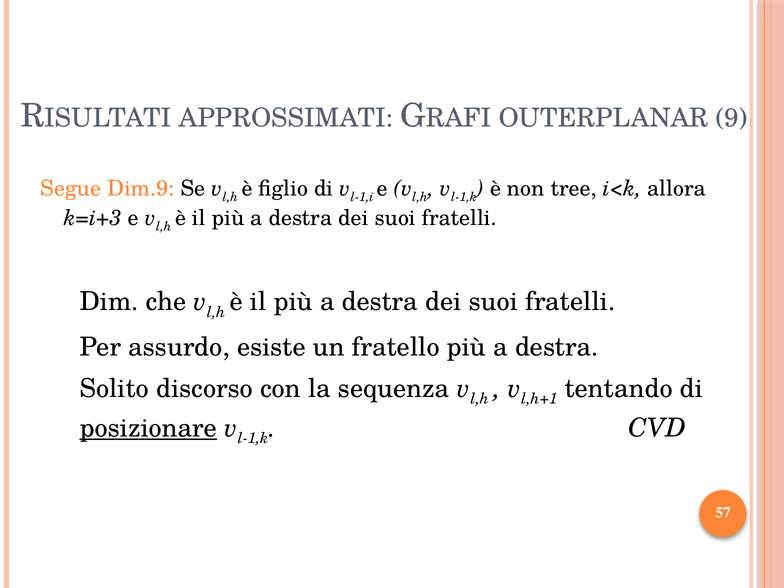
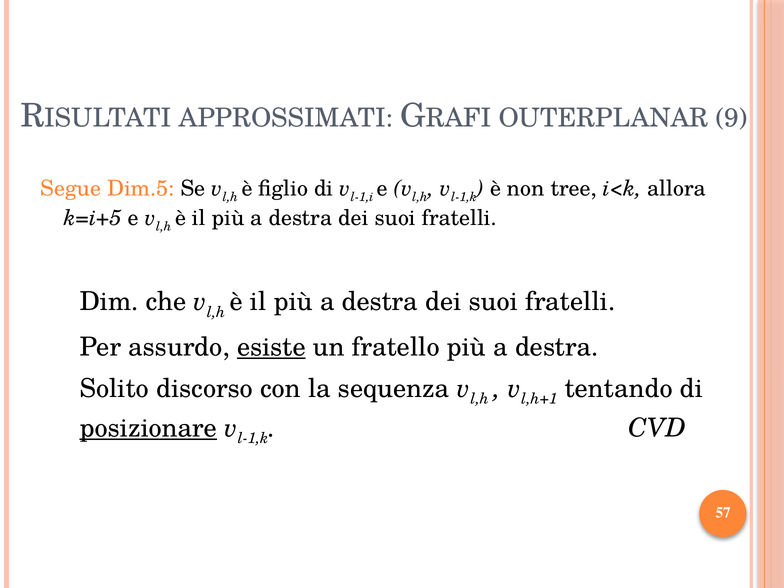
Dim.9: Dim.9 -> Dim.5 (141, 188)
k=i+3: k=i+3 -> k=i+5 (93, 218)
esiste underline: none -> present (271, 347)
